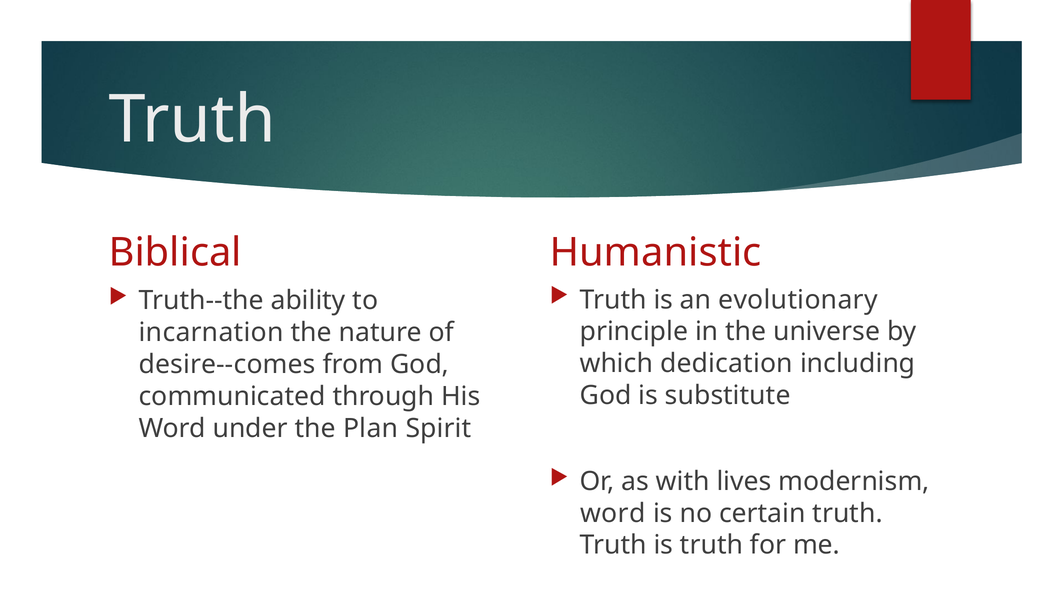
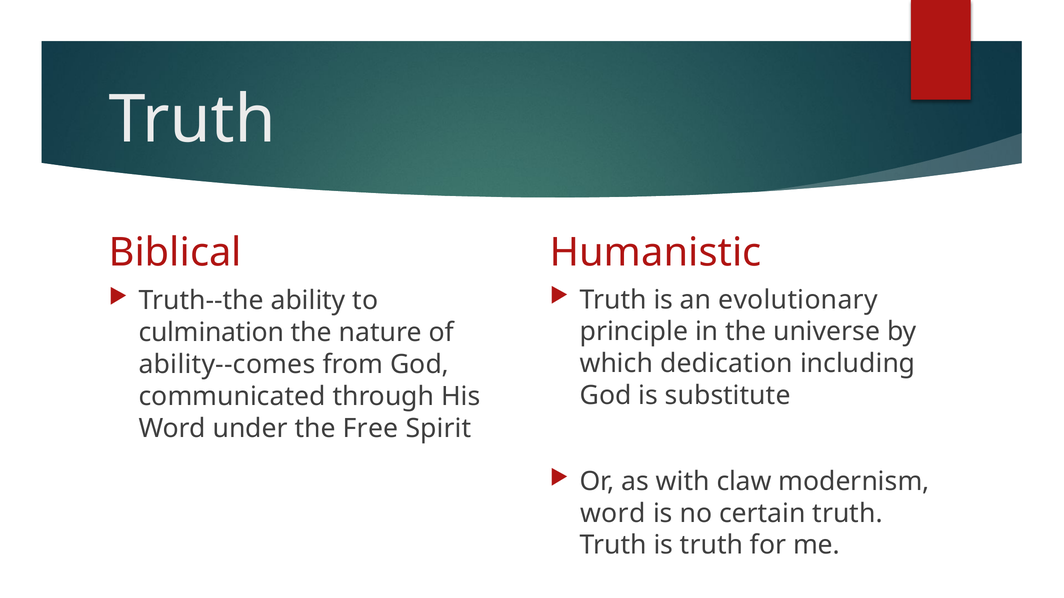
incarnation: incarnation -> culmination (211, 333)
desire--comes: desire--comes -> ability--comes (227, 365)
Plan: Plan -> Free (371, 429)
lives: lives -> claw (744, 482)
